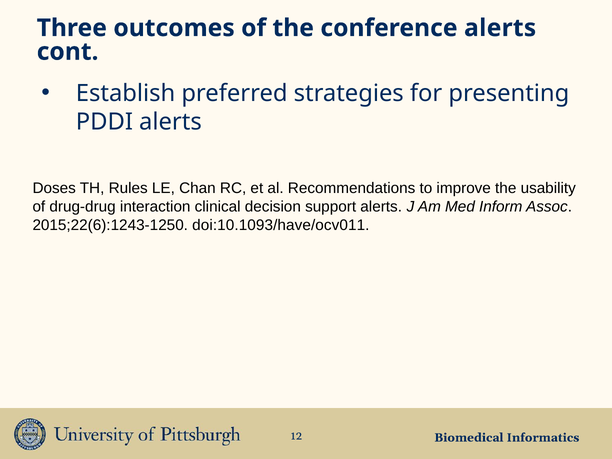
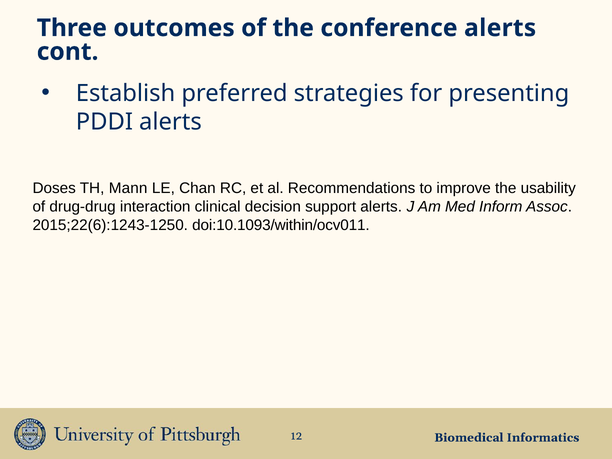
Rules: Rules -> Mann (128, 188)
doi:10.1093/have/ocv011: doi:10.1093/have/ocv011 -> doi:10.1093/within/ocv011 (281, 225)
